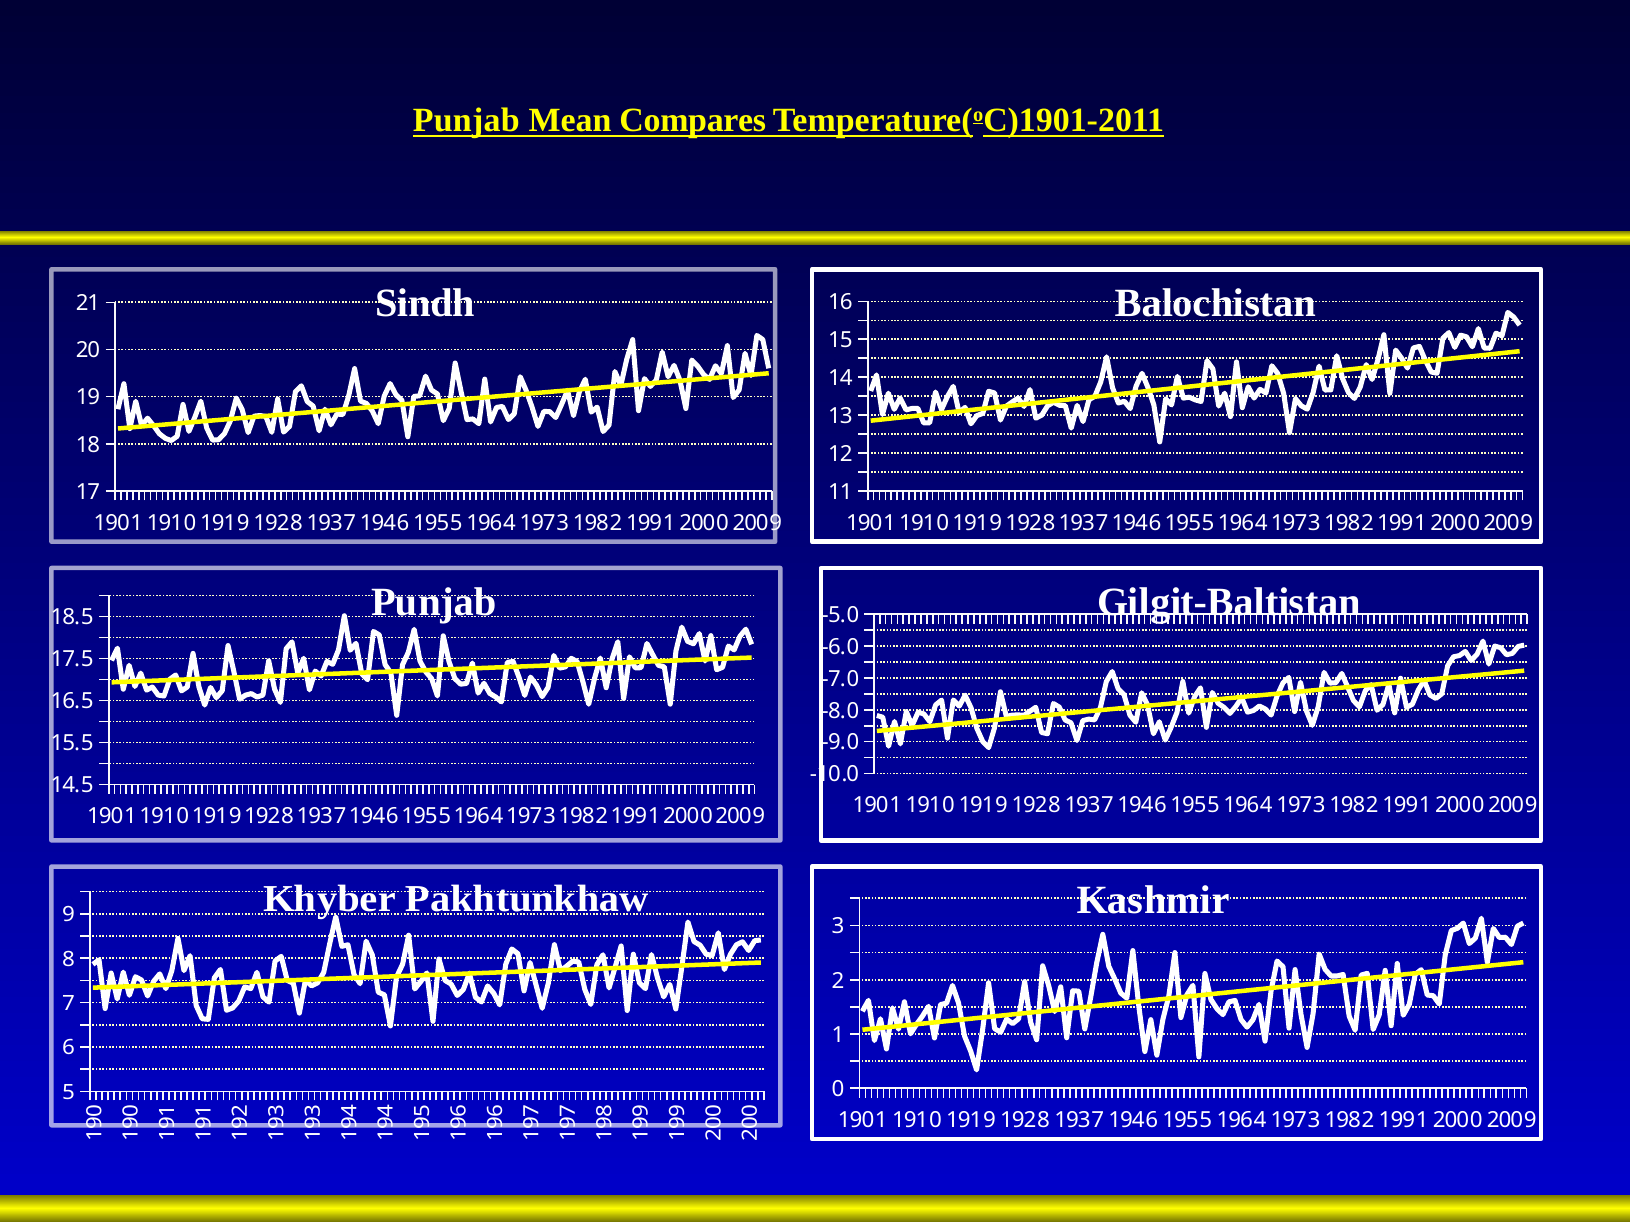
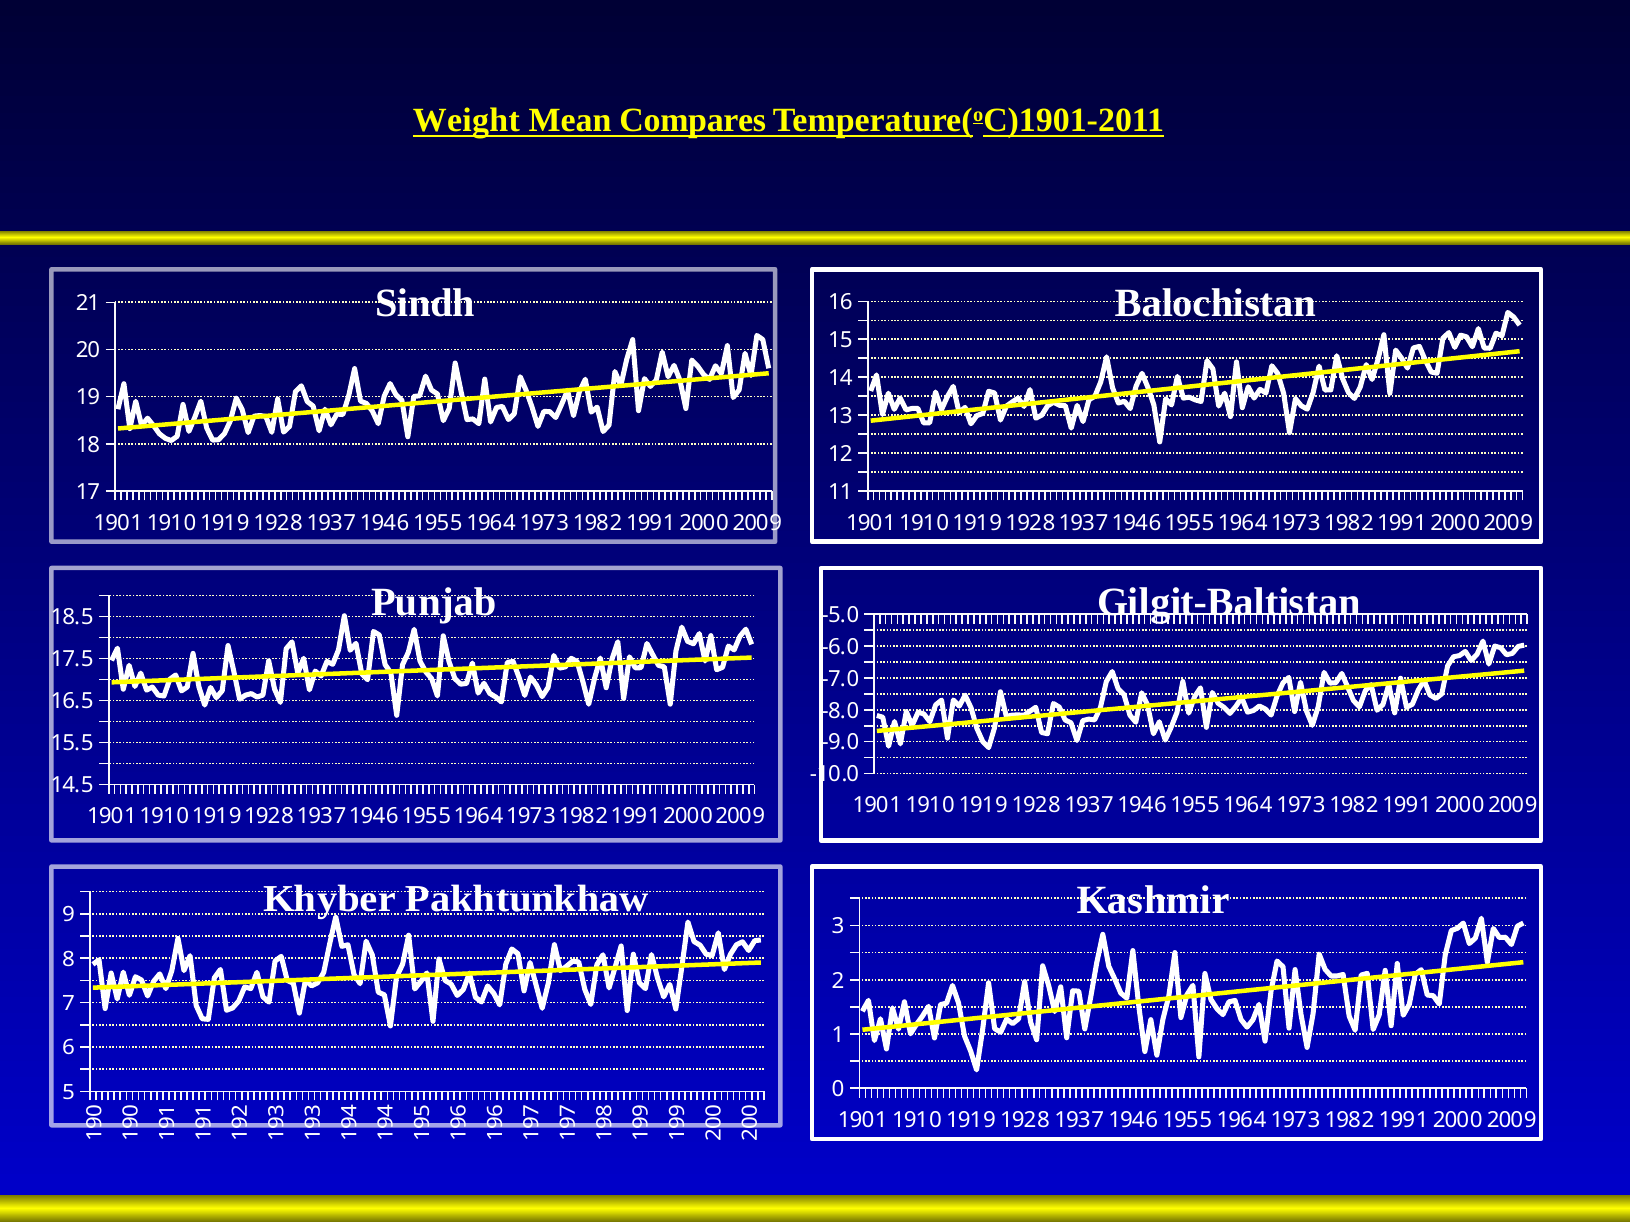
Punjab: Punjab -> Weight (466, 121)
